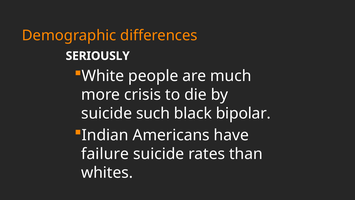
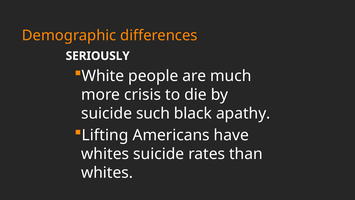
bipolar: bipolar -> apathy (243, 113)
Indian: Indian -> Lifting (105, 135)
failure: failure -> whites (105, 154)
